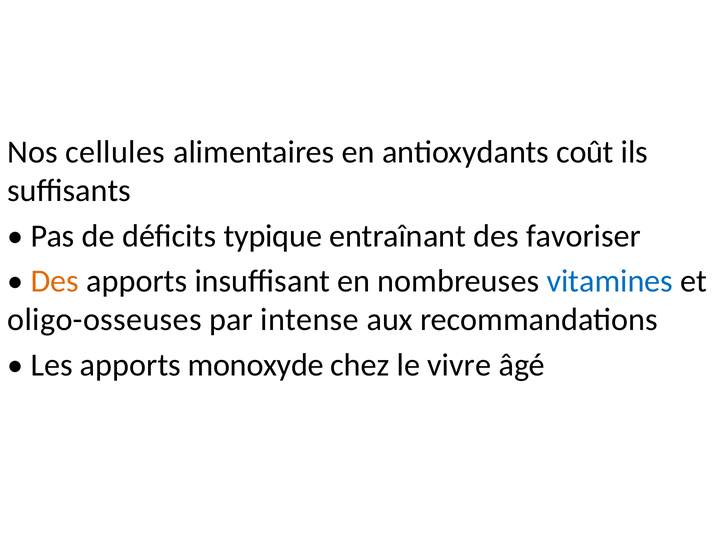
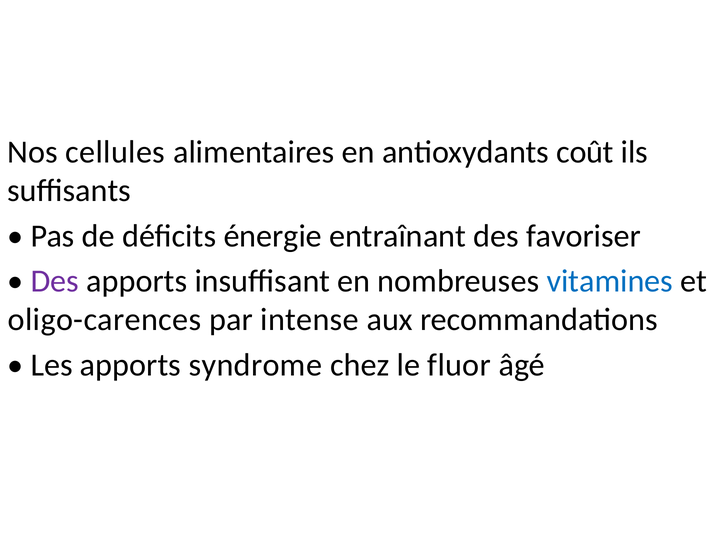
typique: typique -> énergie (273, 236)
Des colour: orange -> purple (55, 281)
oligo-osseuses: oligo-osseuses -> oligo-carences (105, 320)
monoxyde: monoxyde -> syndrome (255, 365)
vivre: vivre -> fluor (459, 365)
